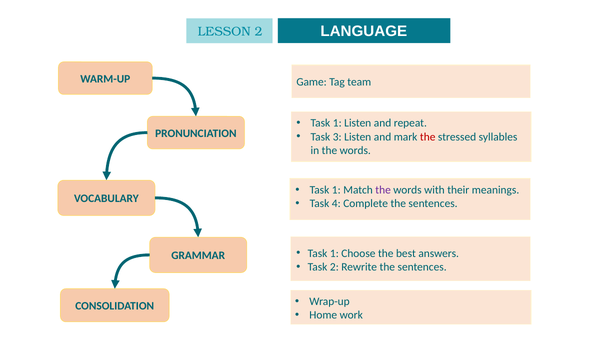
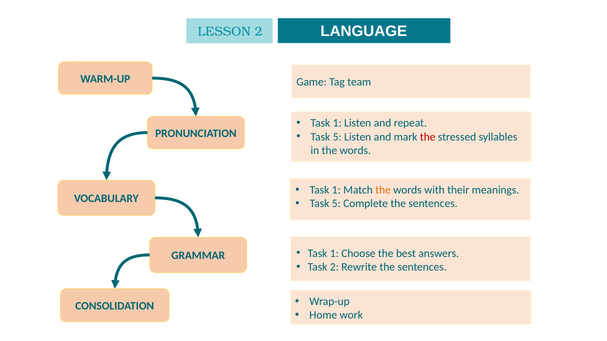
3: 3 -> 5 (337, 137)
the colour: purple -> orange (383, 190)
4: 4 -> 5 (336, 204)
